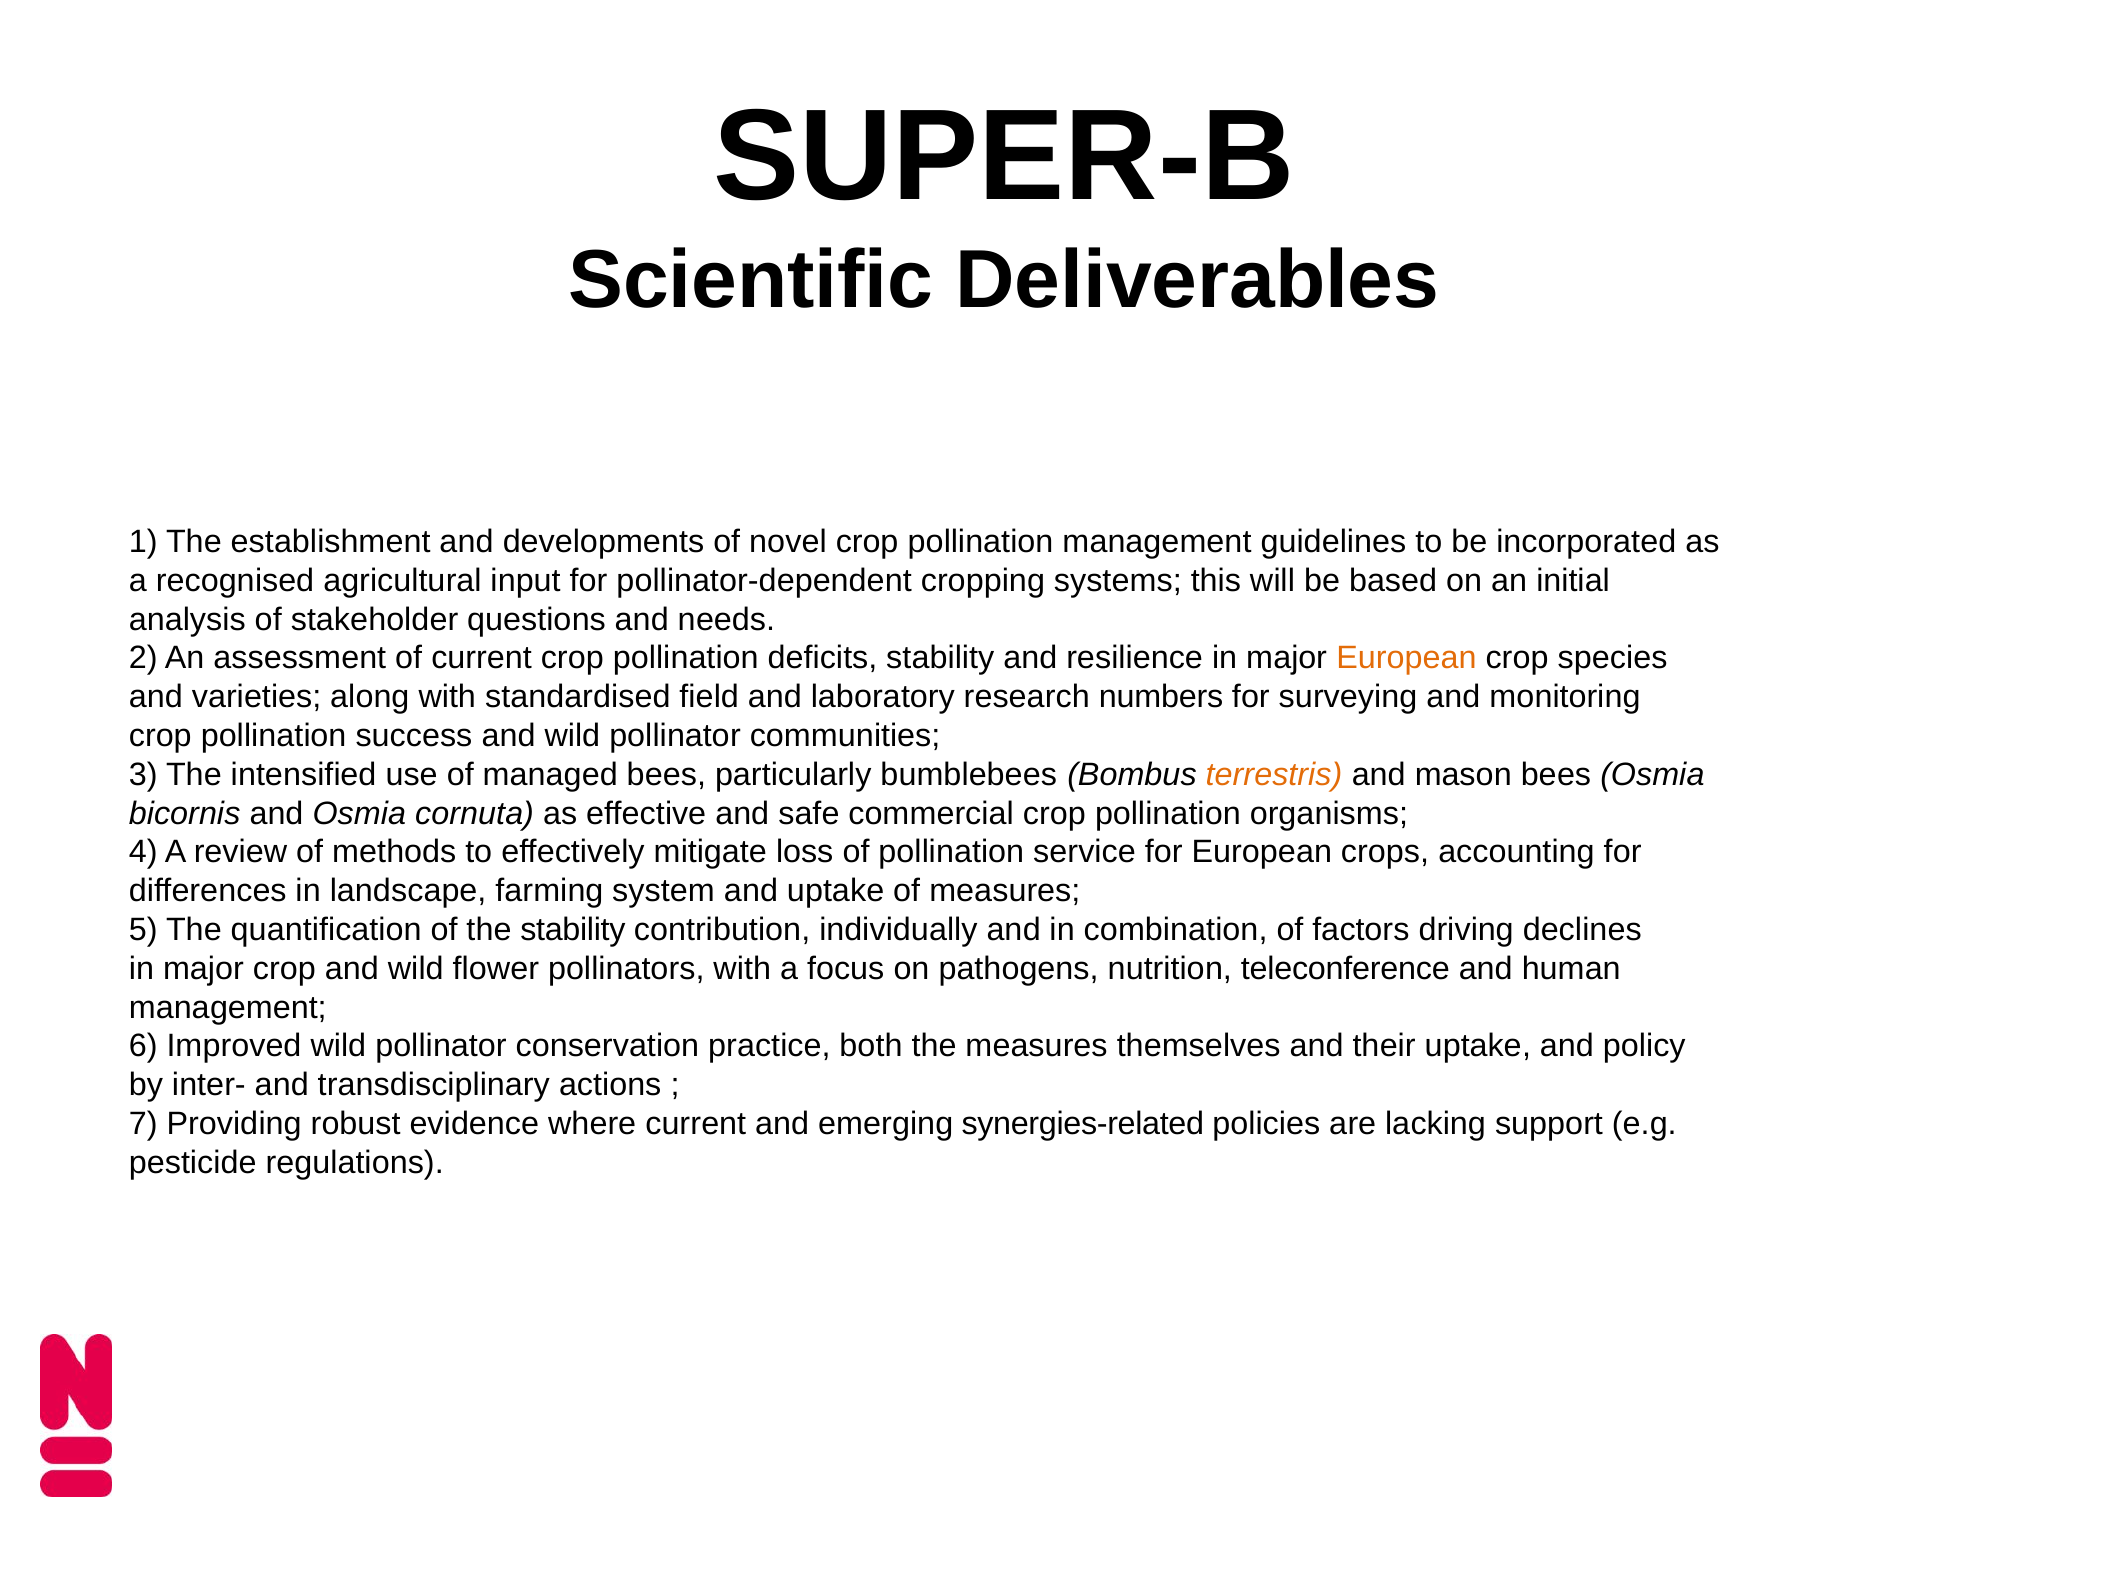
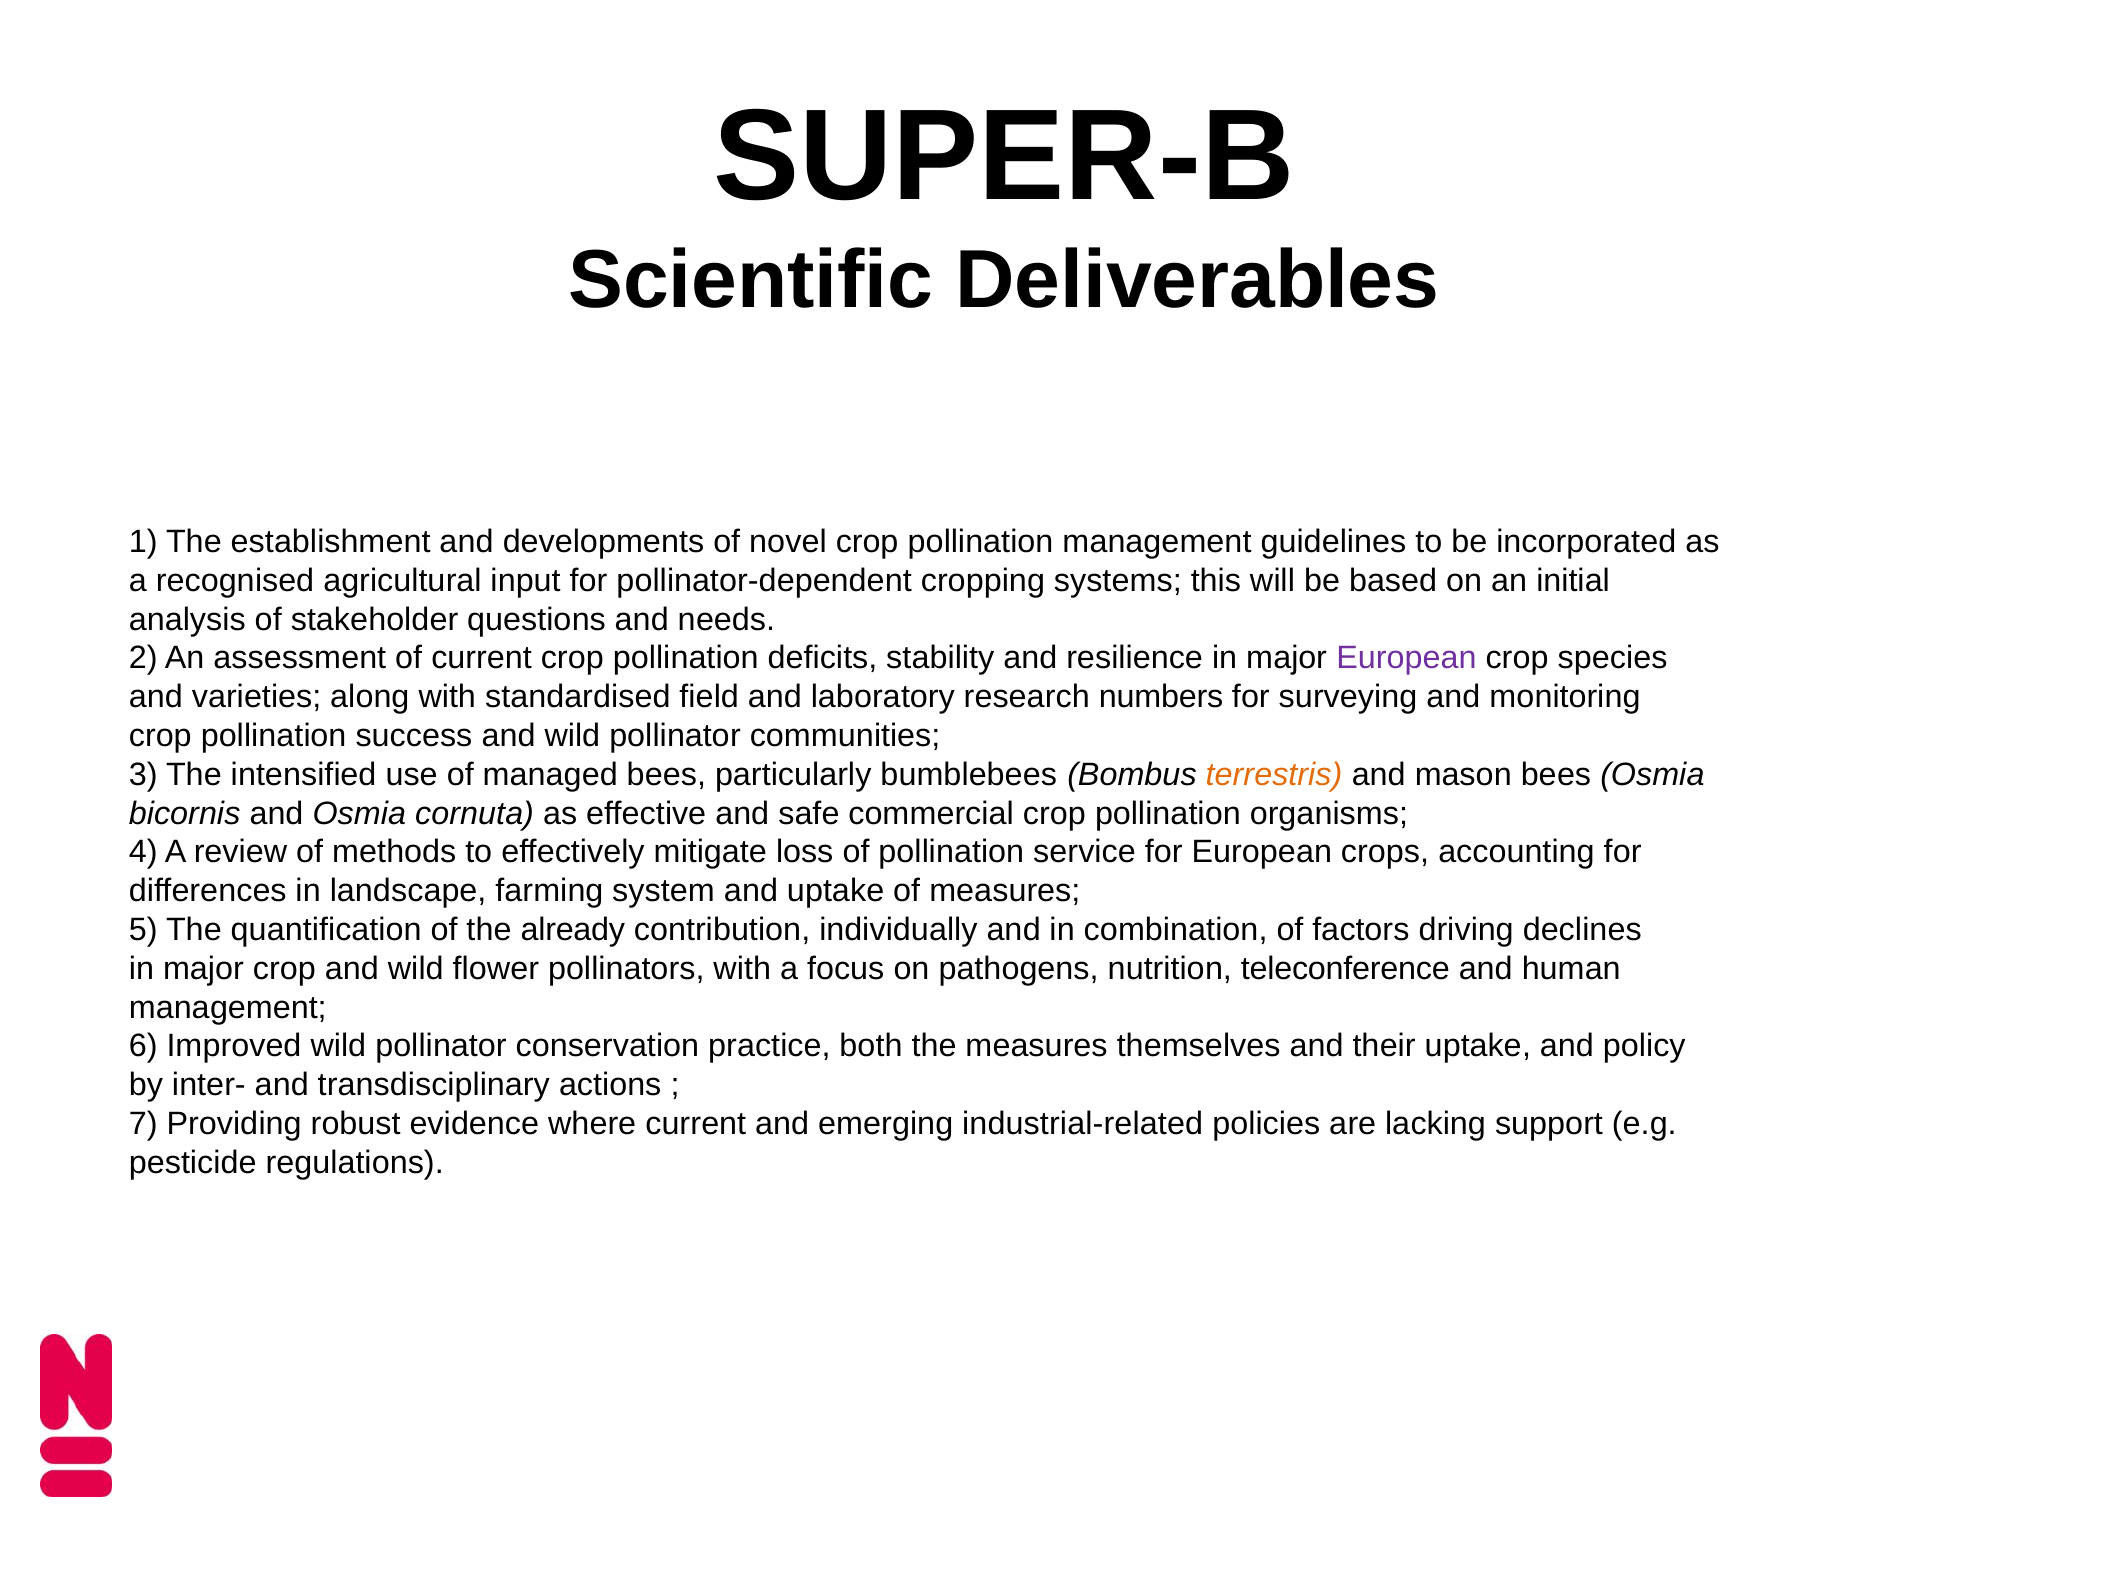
European colour: orange -> purple (1406, 658)
the stability: stability -> already (573, 930)
synergies-related: synergies-related -> industrial-related (1083, 1124)
